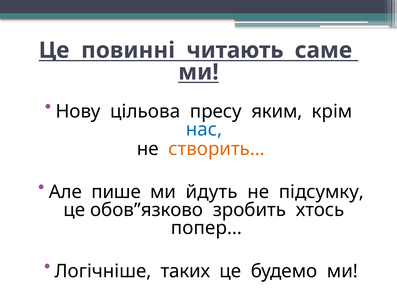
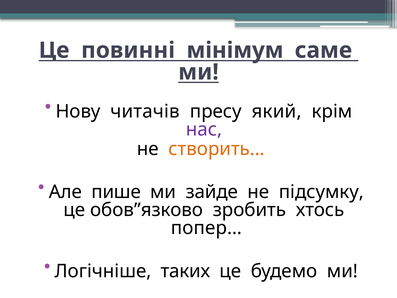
читають: читають -> мінімум (235, 50)
цільова: цільова -> читачів (145, 111)
яким: яким -> який (277, 111)
нас colour: blue -> purple (204, 129)
йдуть: йдуть -> зайде (212, 192)
